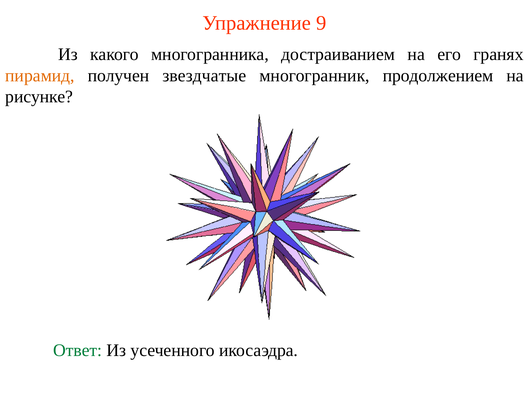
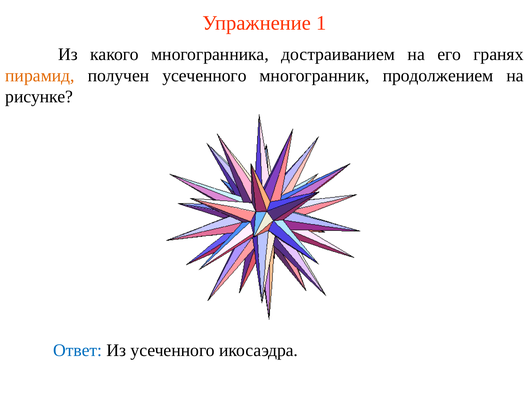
9: 9 -> 1 (321, 23)
получен звездчатые: звездчатые -> усеченного (204, 76)
Ответ colour: green -> blue (78, 350)
